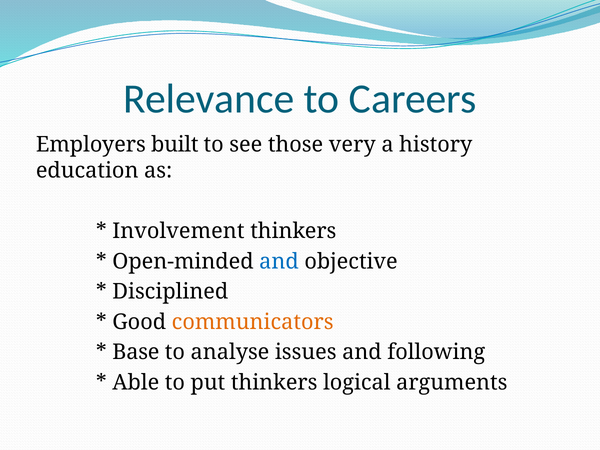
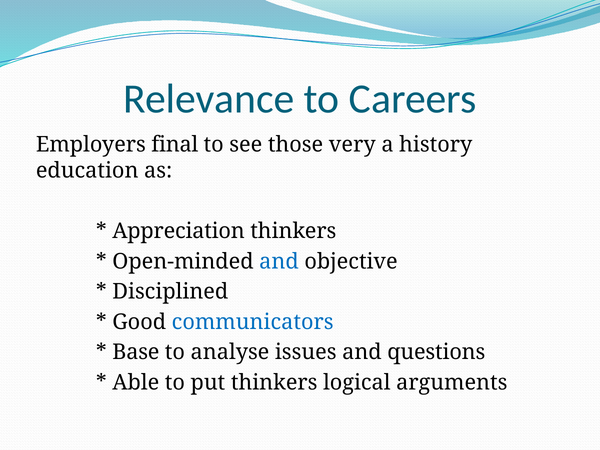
built: built -> final (175, 144)
Involvement: Involvement -> Appreciation (179, 231)
communicators colour: orange -> blue (253, 322)
following: following -> questions (436, 352)
